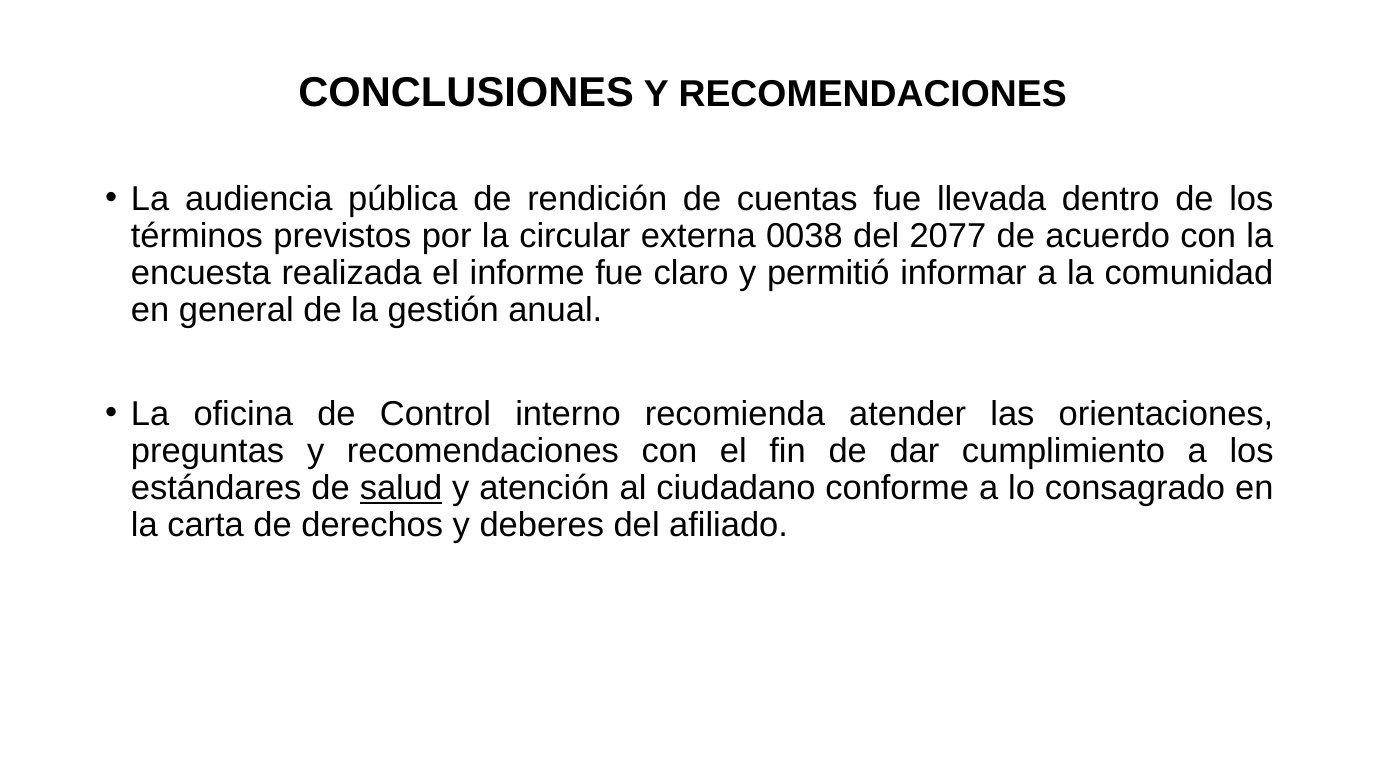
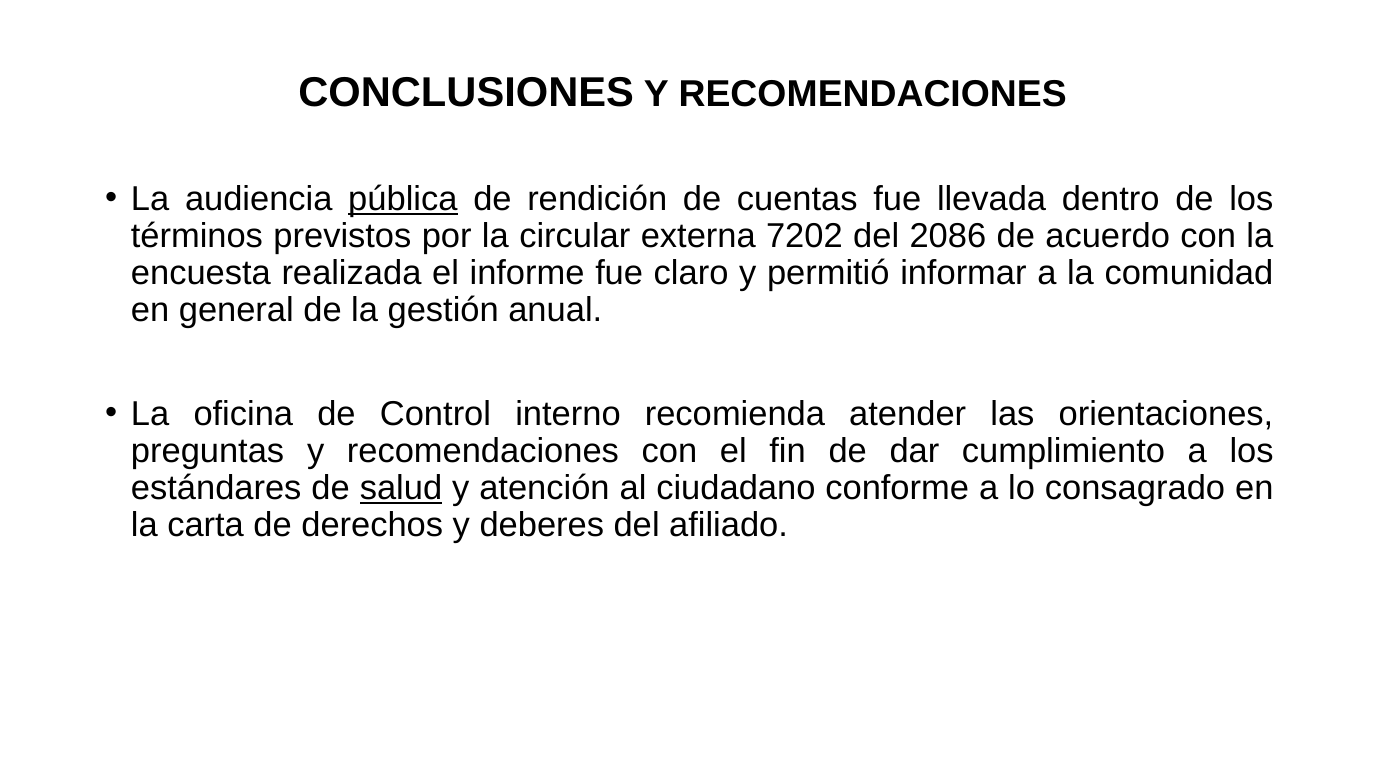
pública underline: none -> present (403, 199)
0038: 0038 -> 7202 (804, 236)
2077: 2077 -> 2086 (948, 236)
